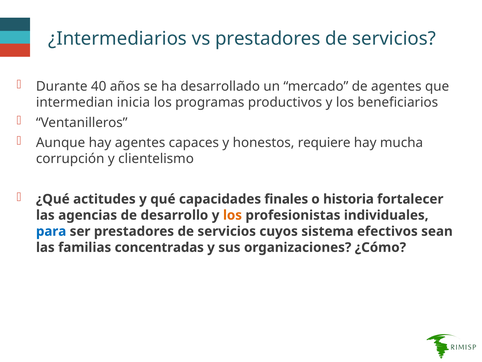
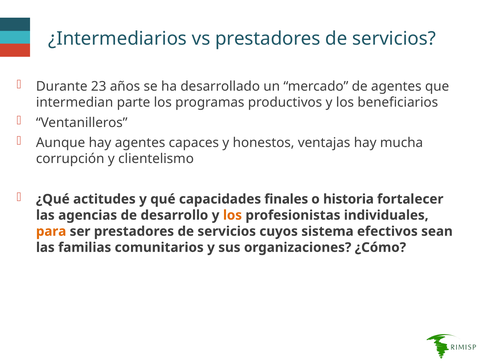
40: 40 -> 23 (99, 86)
inicia: inicia -> parte (134, 102)
requiere: requiere -> ventajas (324, 143)
para colour: blue -> orange (51, 231)
concentradas: concentradas -> comunitarios (159, 247)
